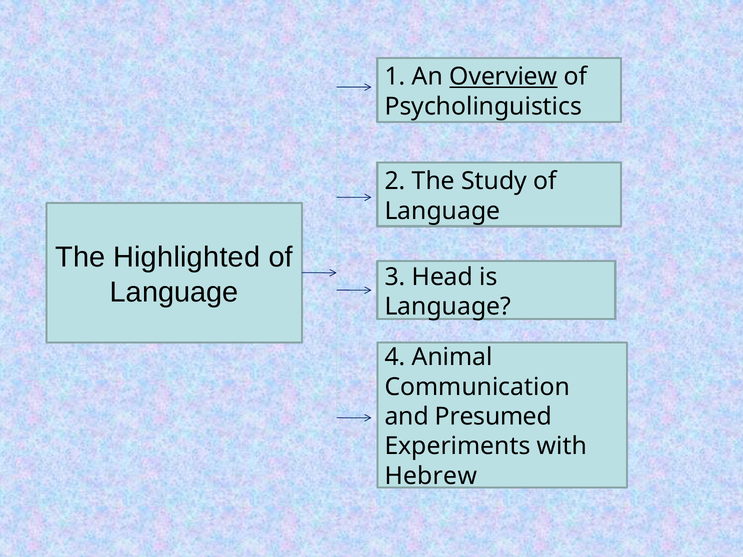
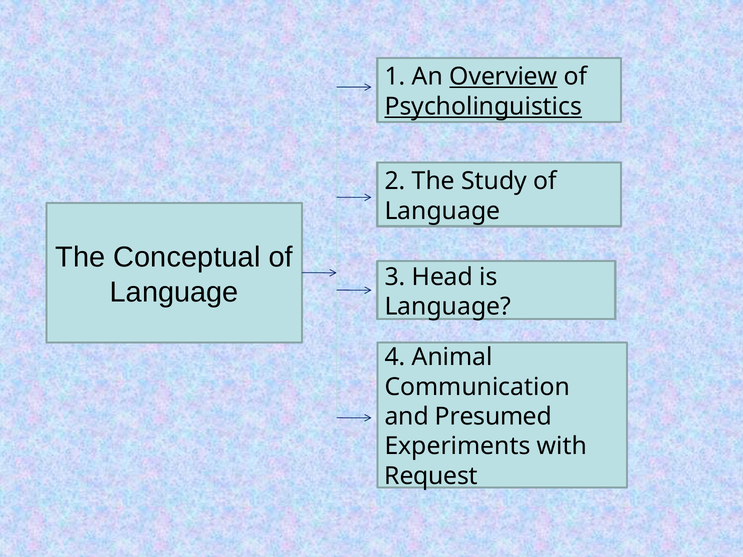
Psycholinguistics underline: none -> present (483, 107)
Highlighted: Highlighted -> Conceptual (187, 257)
Hebrew: Hebrew -> Request (431, 476)
